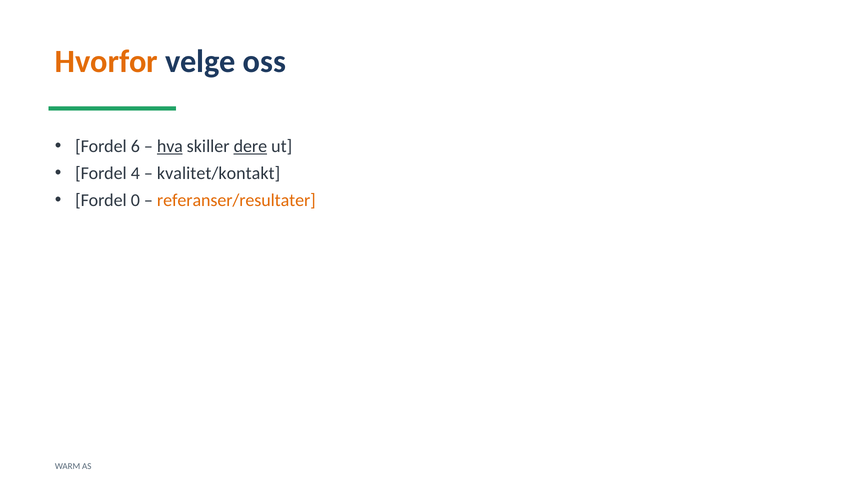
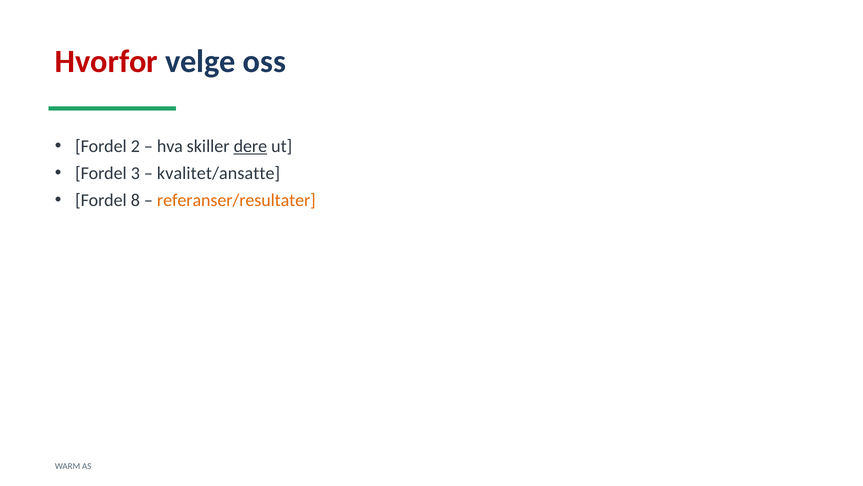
Hvorfor colour: orange -> red (106, 62)
6: 6 -> 2 (135, 146)
hva underline: present -> none (170, 146)
4: 4 -> 3 (135, 173)
kvalitet/kontakt: kvalitet/kontakt -> kvalitet/ansatte (219, 173)
0: 0 -> 8 (135, 200)
